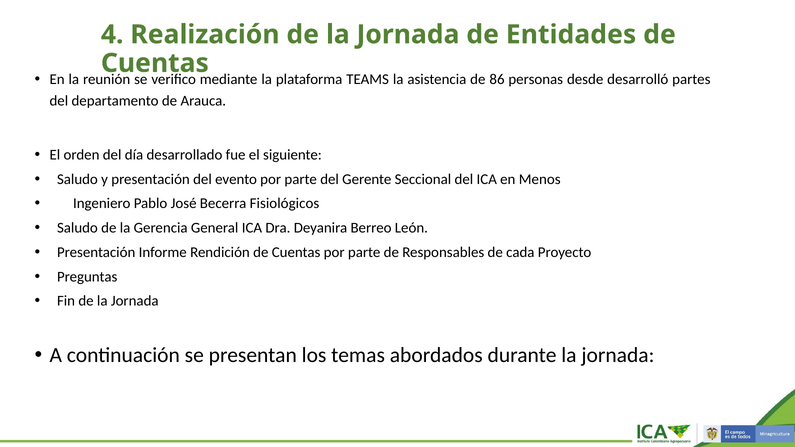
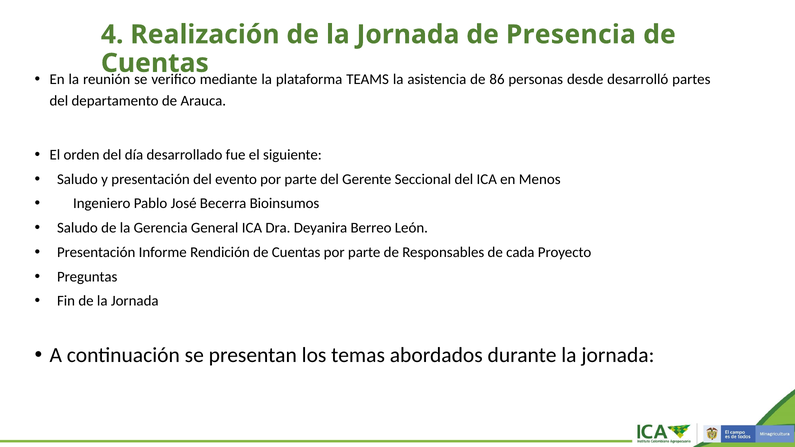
Entidades: Entidades -> Presencia (571, 35)
Fisiológicos: Fisiológicos -> Bioinsumos (284, 204)
